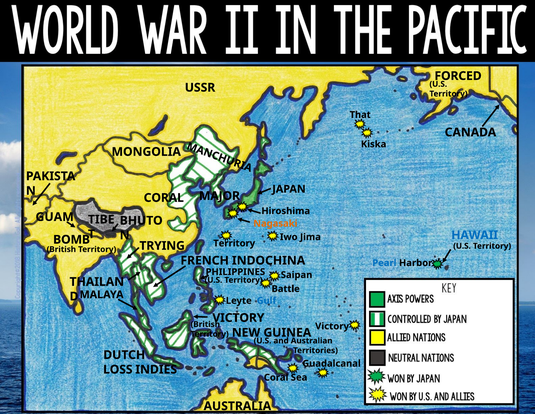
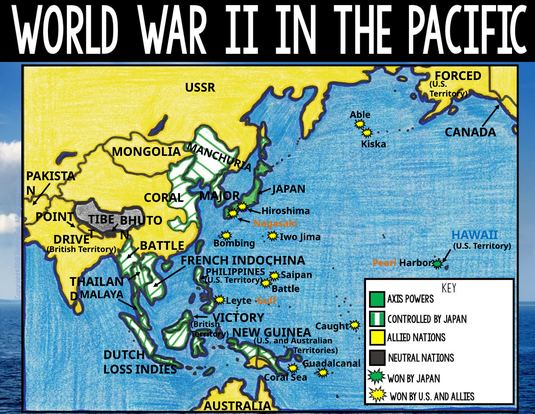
That: That -> Able (360, 115)
GUAM: GUAM -> POINT (55, 217)
BOMB: BOMB -> DRIVE (71, 239)
Territory: Territory -> Bombing (234, 243)
TRYING: TRYING -> BATTLE (162, 245)
Pearl colour: blue -> orange (384, 263)
Gulf colour: blue -> orange (266, 300)
Victory: Victory -> Caught (332, 326)
